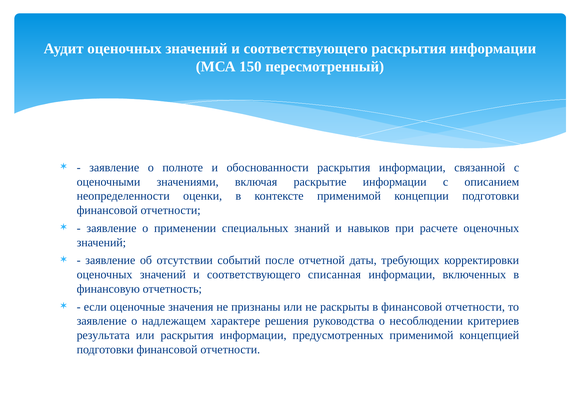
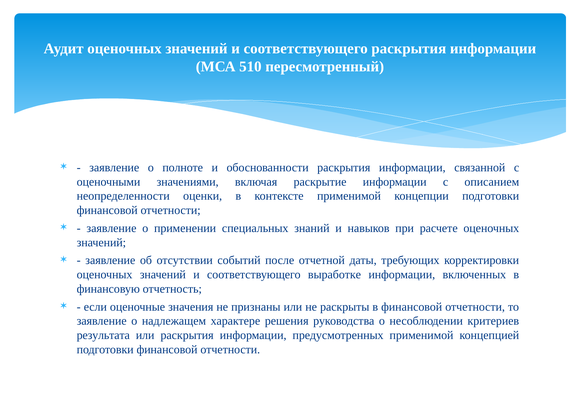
150: 150 -> 510 (250, 66)
списанная: списанная -> выработке (335, 274)
